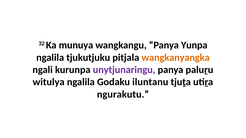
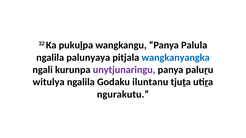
munuya: munuya -> pukuḻpa (76, 45)
Yunpa: Yunpa -> Palula (194, 45)
tjukutjuku: tjukutjuku -> palunyaya (88, 58)
wangkanyangka colour: orange -> blue (176, 58)
